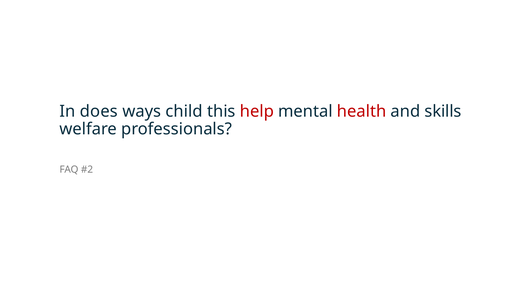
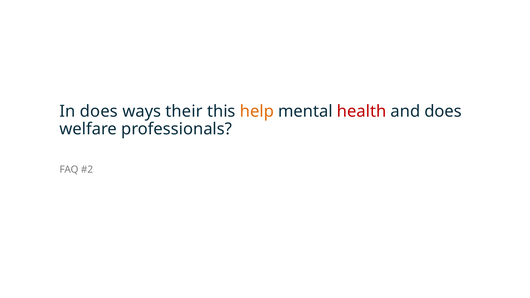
child: child -> their (184, 111)
help colour: red -> orange (257, 111)
and skills: skills -> does (443, 111)
